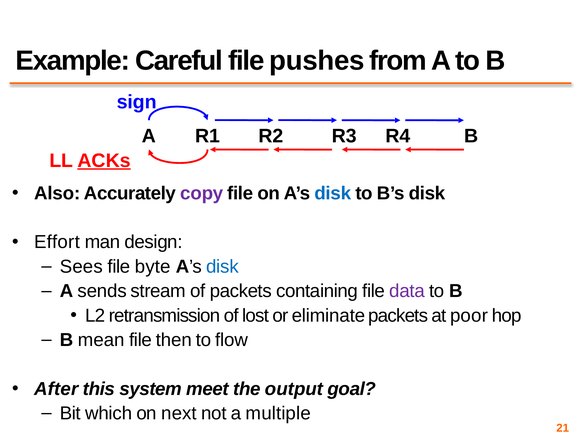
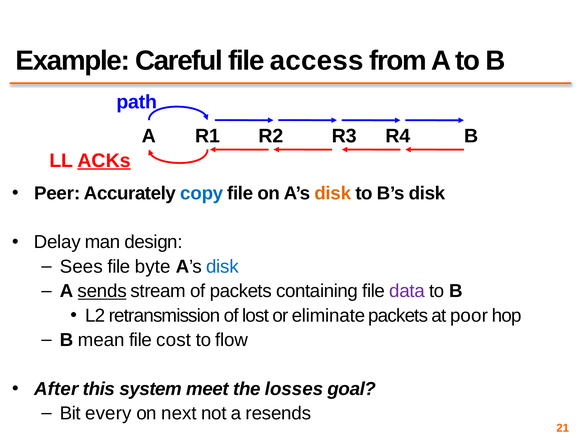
pushes: pushes -> access (317, 61)
sign: sign -> path (137, 102)
Also: Also -> Peer (57, 193)
copy colour: purple -> blue (202, 193)
disk colour: blue -> orange (333, 193)
Effort: Effort -> Delay (57, 242)
sends underline: none -> present (102, 291)
then: then -> cost (174, 340)
output: output -> losses (294, 388)
which: which -> every (108, 413)
multiple: multiple -> resends (278, 413)
